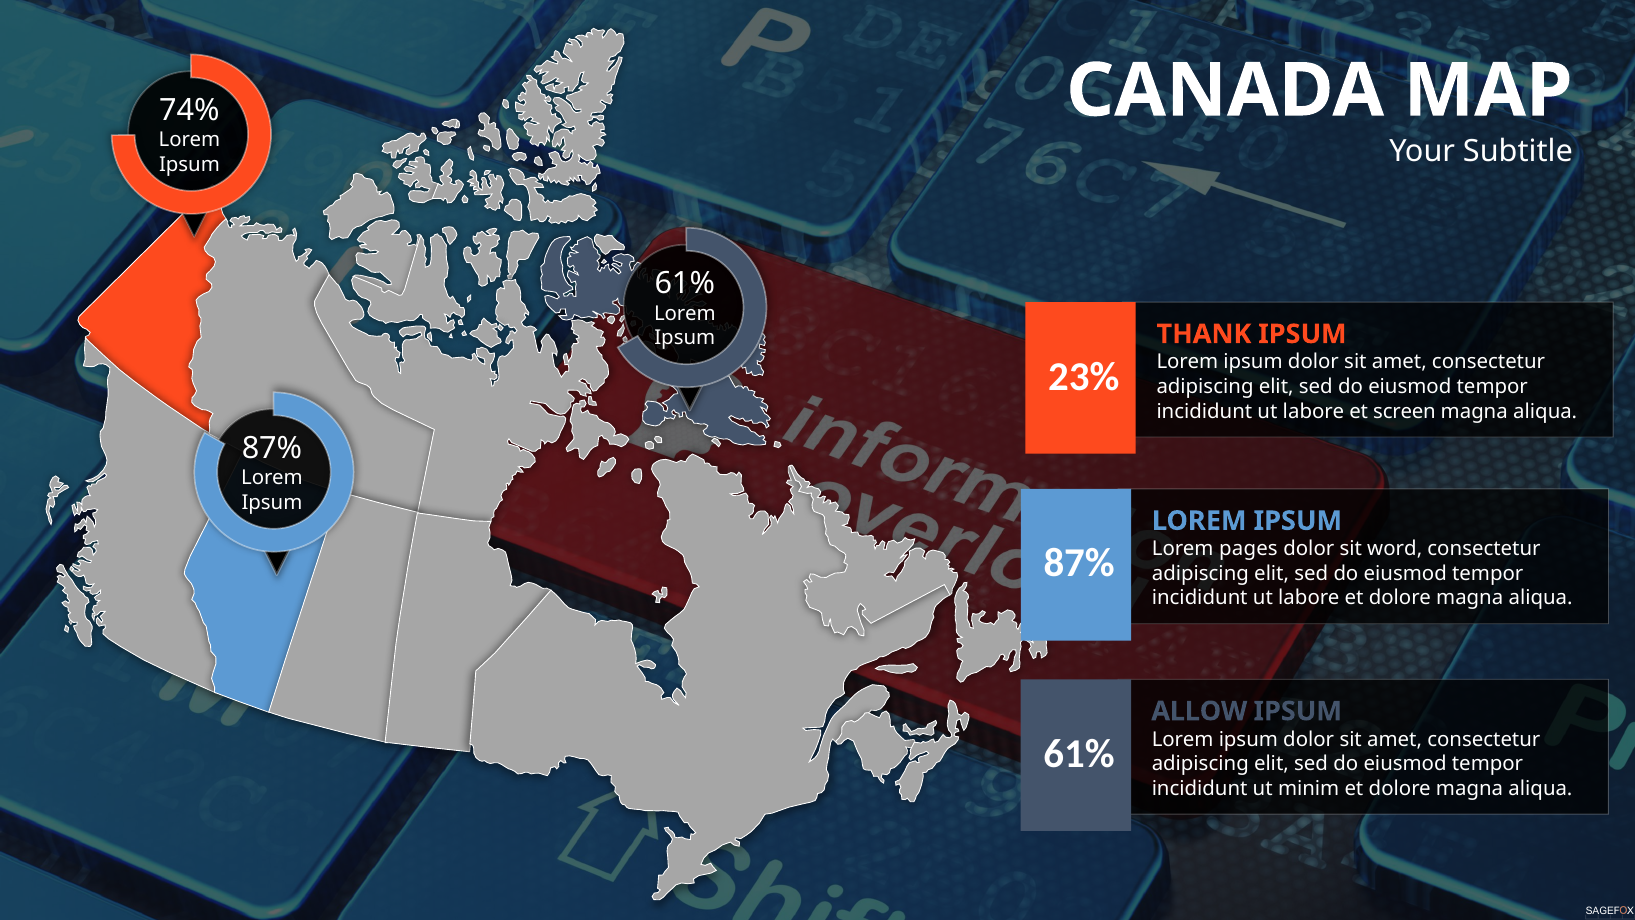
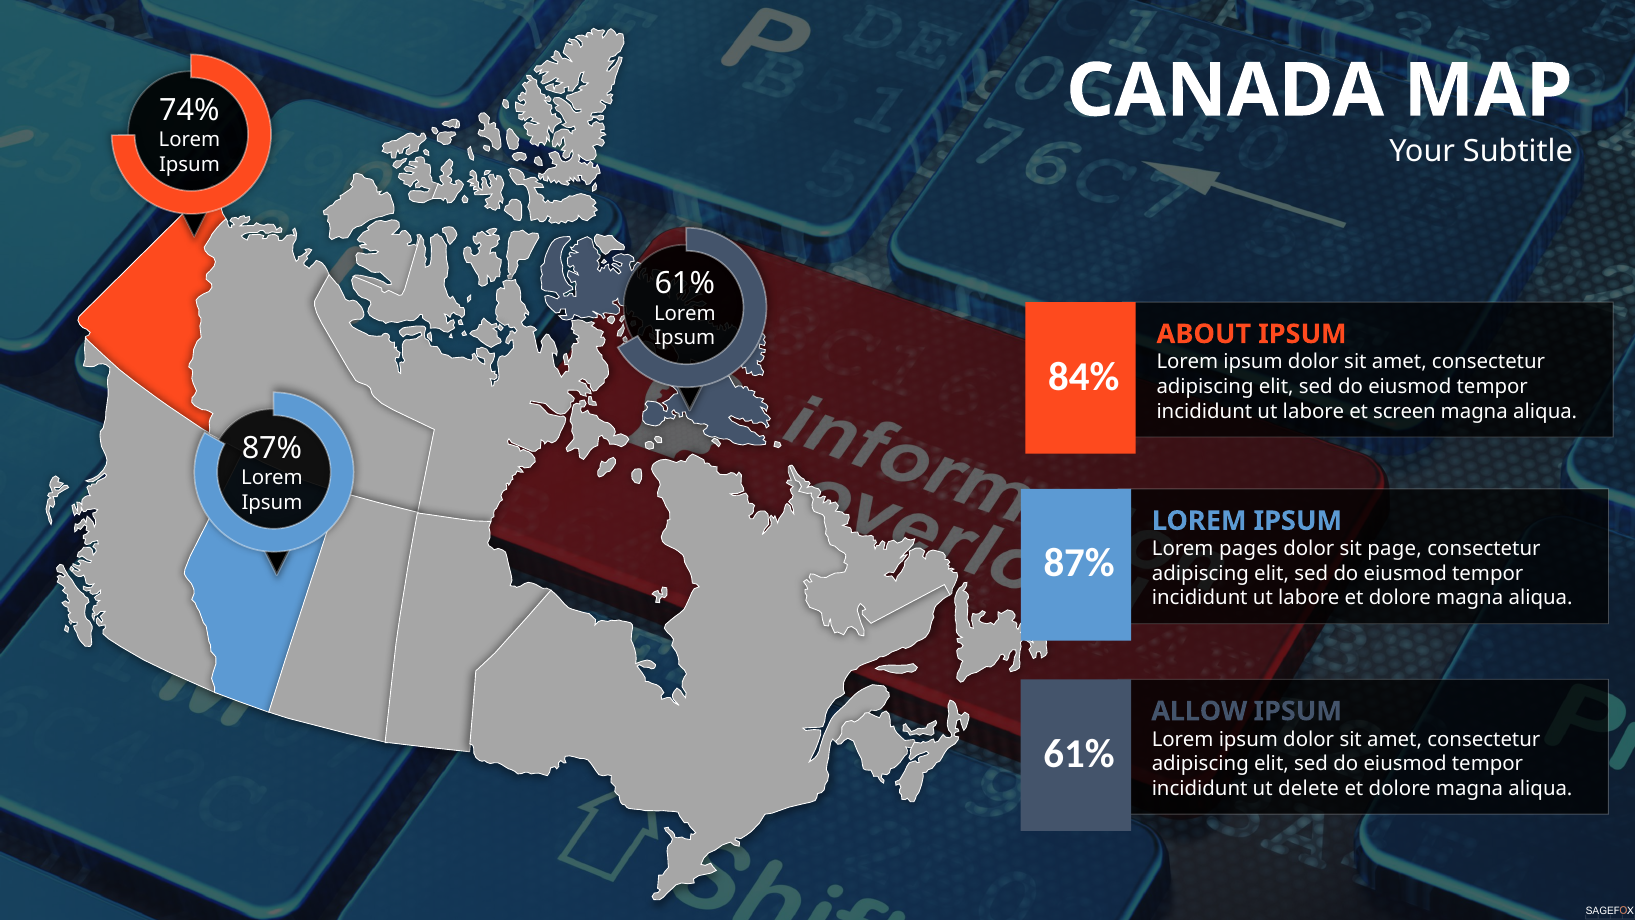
THANK: THANK -> ABOUT (1204, 334)
23%: 23% -> 84% (1084, 376)
word: word -> page (1395, 549)
minim: minim -> delete (1309, 788)
